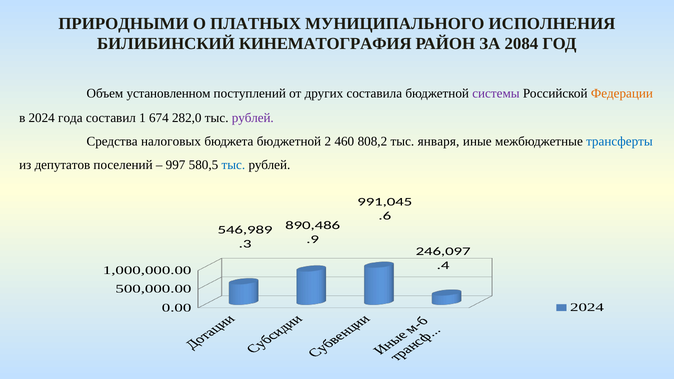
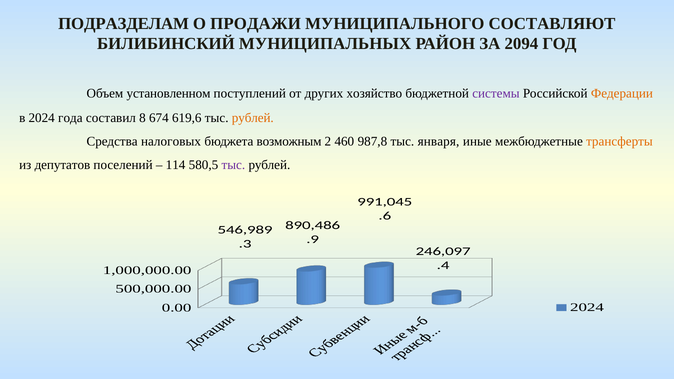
ПРИРОДНЫМИ: ПРИРОДНЫМИ -> ПОДРАЗДЕЛАМ (124, 24)
ПЛАТНЫХ: ПЛАТНЫХ -> ПРОДАЖИ (256, 24)
ИСПОЛНЕНИЯ: ИСПОЛНЕНИЯ -> СОСТАВЛЯЮТ (552, 24)
КИНЕМАТОГРАФИЯ: КИНЕМАТОГРАФИЯ -> МУНИЦИПАЛЬНЫХ (325, 44)
2084: 2084 -> 2094 (521, 44)
составила: составила -> хозяйство (374, 93)
1: 1 -> 8 (143, 118)
282,0: 282,0 -> 619,6 (187, 118)
рублей colour: purple -> orange (253, 118)
бюджета бюджетной: бюджетной -> возможным (289, 141)
808,2: 808,2 -> 987,8 (372, 141)
трансферты colour: blue -> orange (620, 141)
997: 997 -> 114 (176, 165)
тыс colour: blue -> purple (233, 165)
